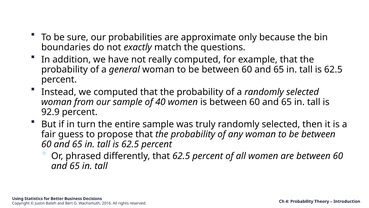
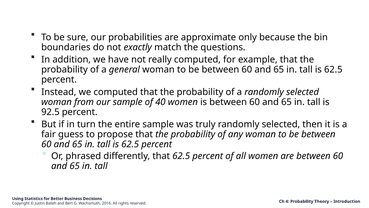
92.9: 92.9 -> 92.5 (50, 112)
